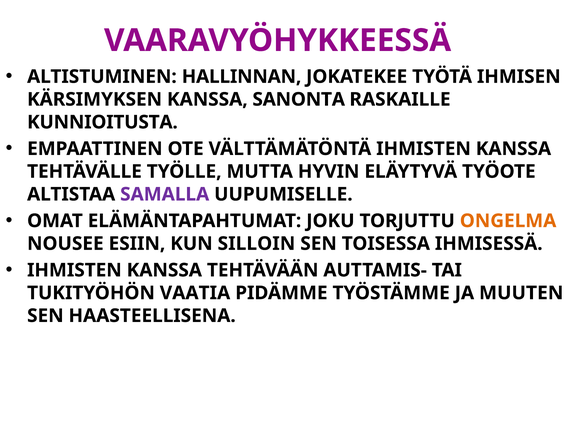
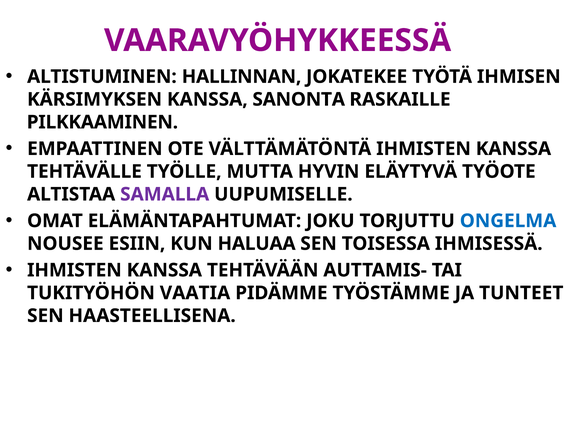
KUNNIOITUSTA: KUNNIOITUSTA -> PILKKAAMINEN (102, 122)
ONGELMA colour: orange -> blue (508, 221)
SILLOIN: SILLOIN -> HALUAA (257, 244)
MUUTEN: MUUTEN -> TUNTEET (521, 293)
